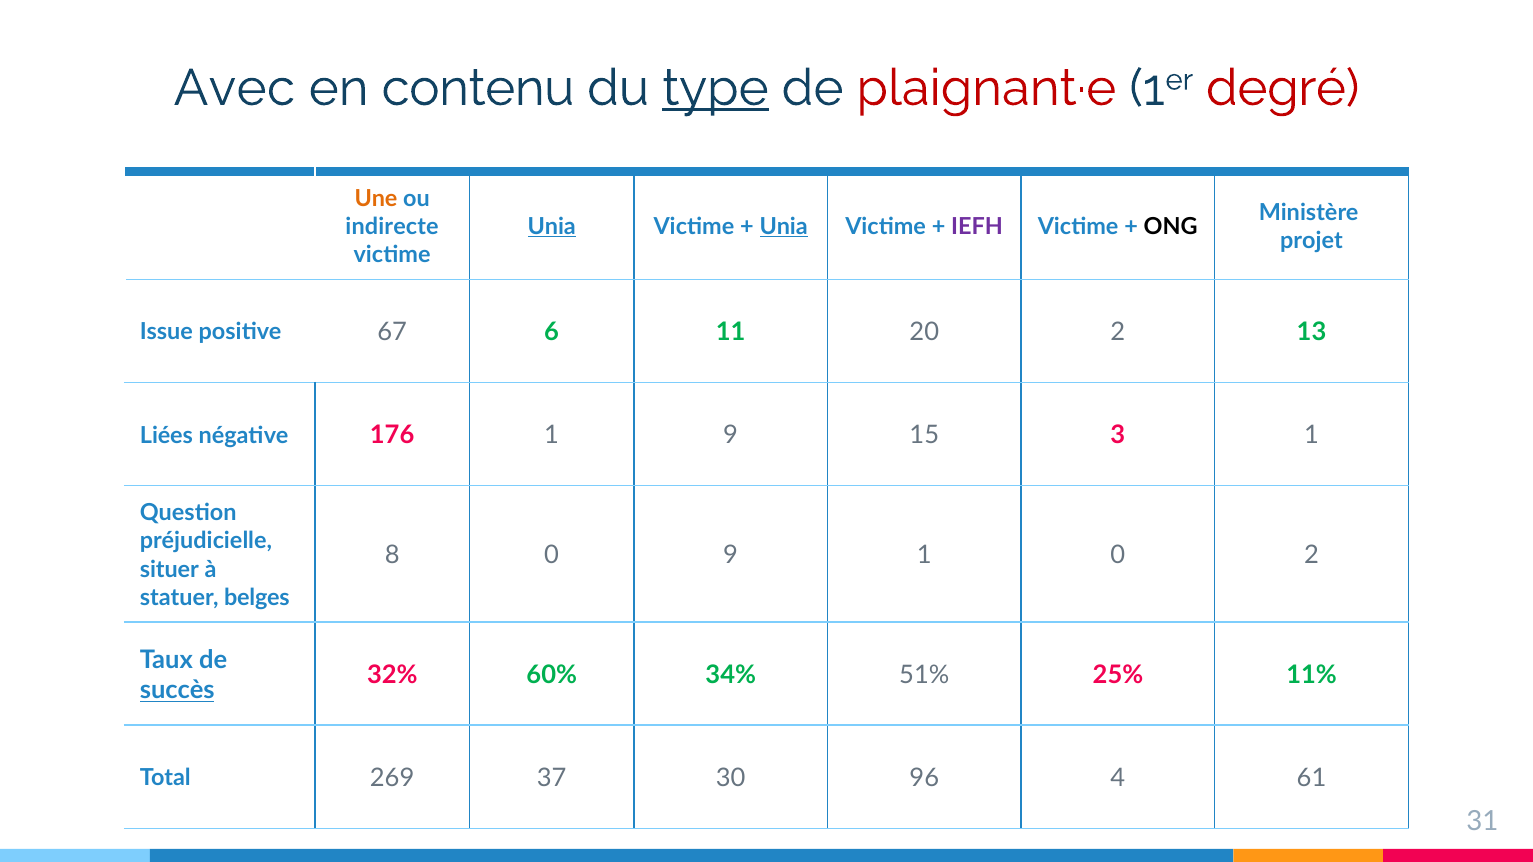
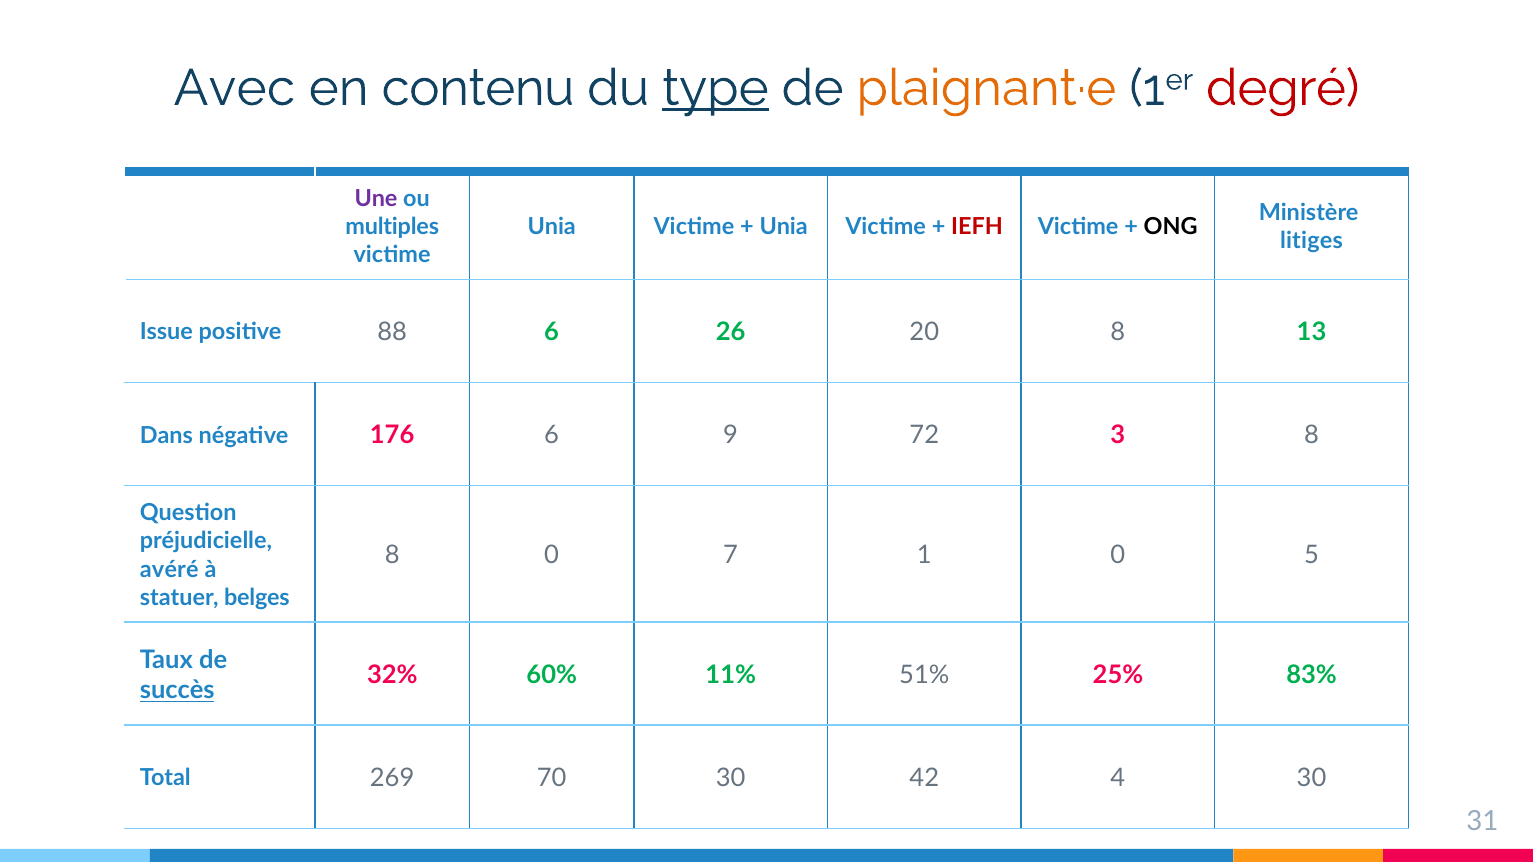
plaignant·e colour: red -> orange (986, 88)
Une colour: orange -> purple (376, 198)
indirecte: indirecte -> multiples (392, 227)
Unia underline: present -> none (552, 227)
Unia underline: present -> none (784, 227)
IEFH colour: purple -> red (977, 227)
projet: projet -> litiges (1311, 241)
67: 67 -> 88 (392, 333)
11: 11 -> 26 (731, 333)
20 2: 2 -> 8 (1118, 333)
Liées: Liées -> Dans (166, 436)
176 1: 1 -> 6 (552, 436)
15: 15 -> 72 (924, 436)
3 1: 1 -> 8 (1311, 436)
0 9: 9 -> 7 (731, 556)
0 2: 2 -> 5 (1311, 556)
situer: situer -> avéré (169, 570)
34%: 34% -> 11% (731, 675)
11%: 11% -> 83% (1312, 675)
37: 37 -> 70 (552, 778)
96: 96 -> 42 (924, 778)
4 61: 61 -> 30 (1312, 778)
